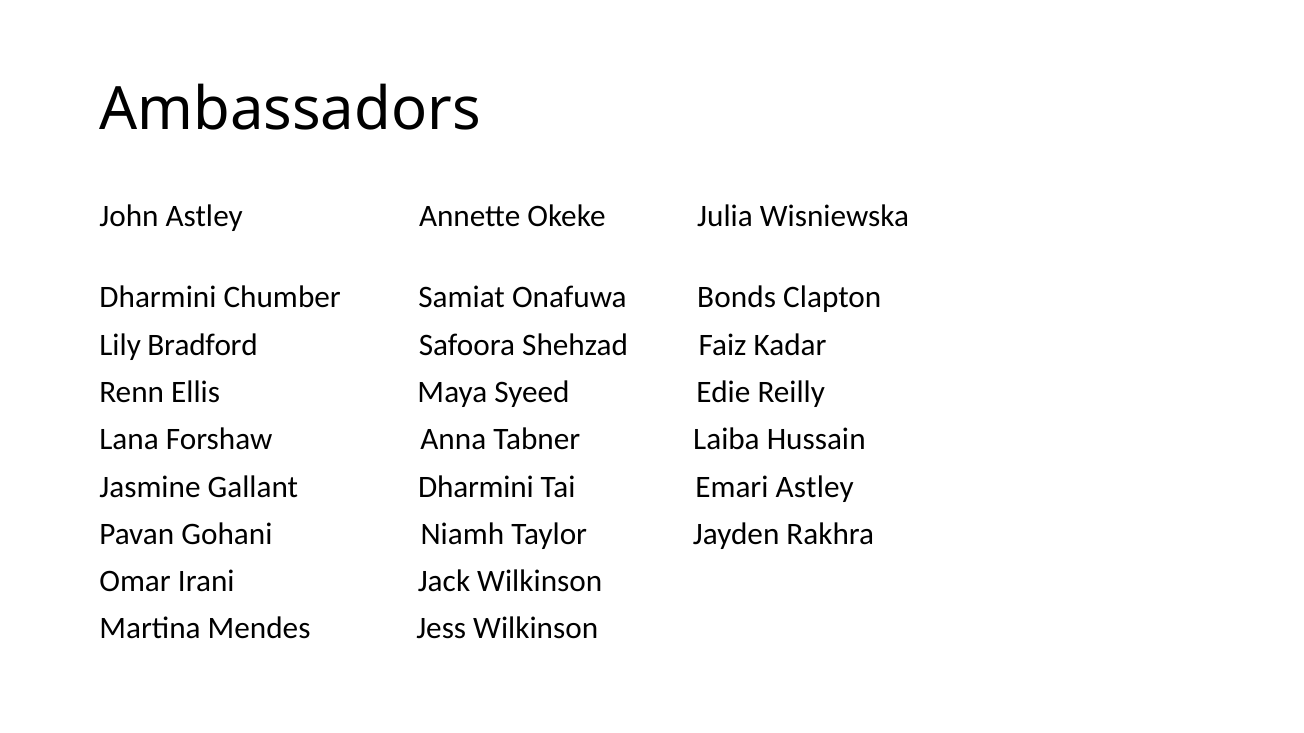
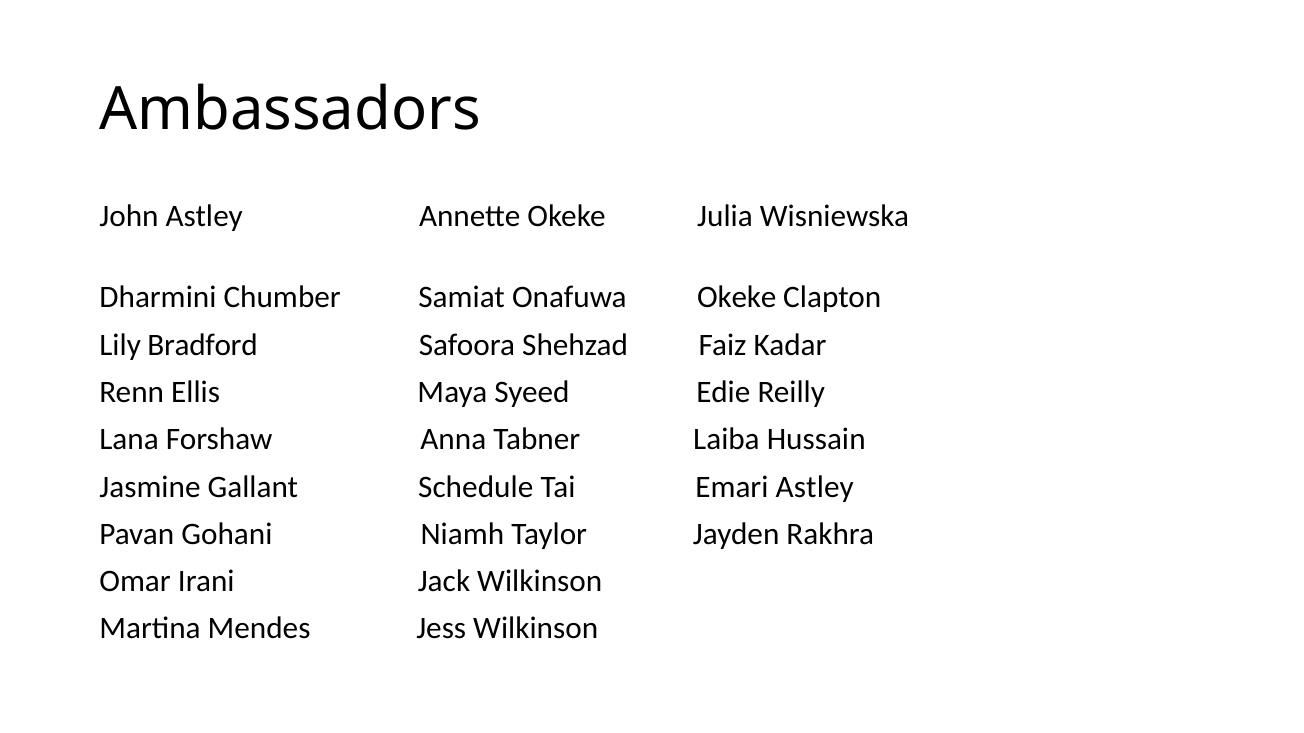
Onafuwa Bonds: Bonds -> Okeke (737, 298)
Gallant Dharmini: Dharmini -> Schedule (476, 487)
